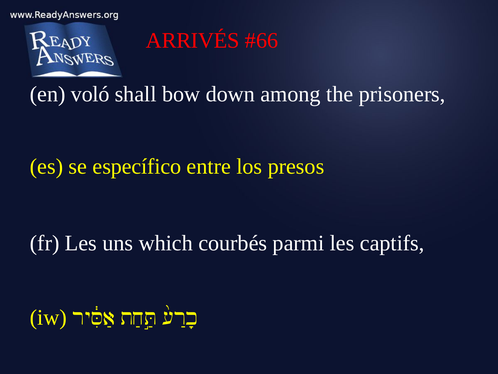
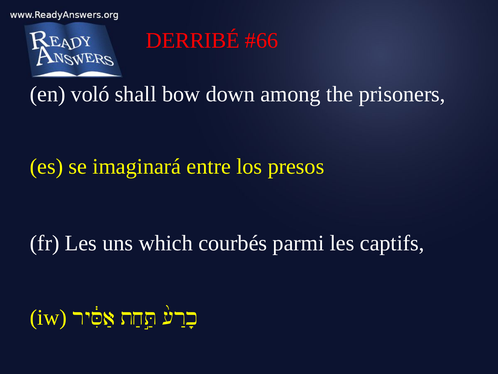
ARRIVÉS: ARRIVÉS -> DERRIBÉ (193, 40)
específico: específico -> imaginará (137, 166)
